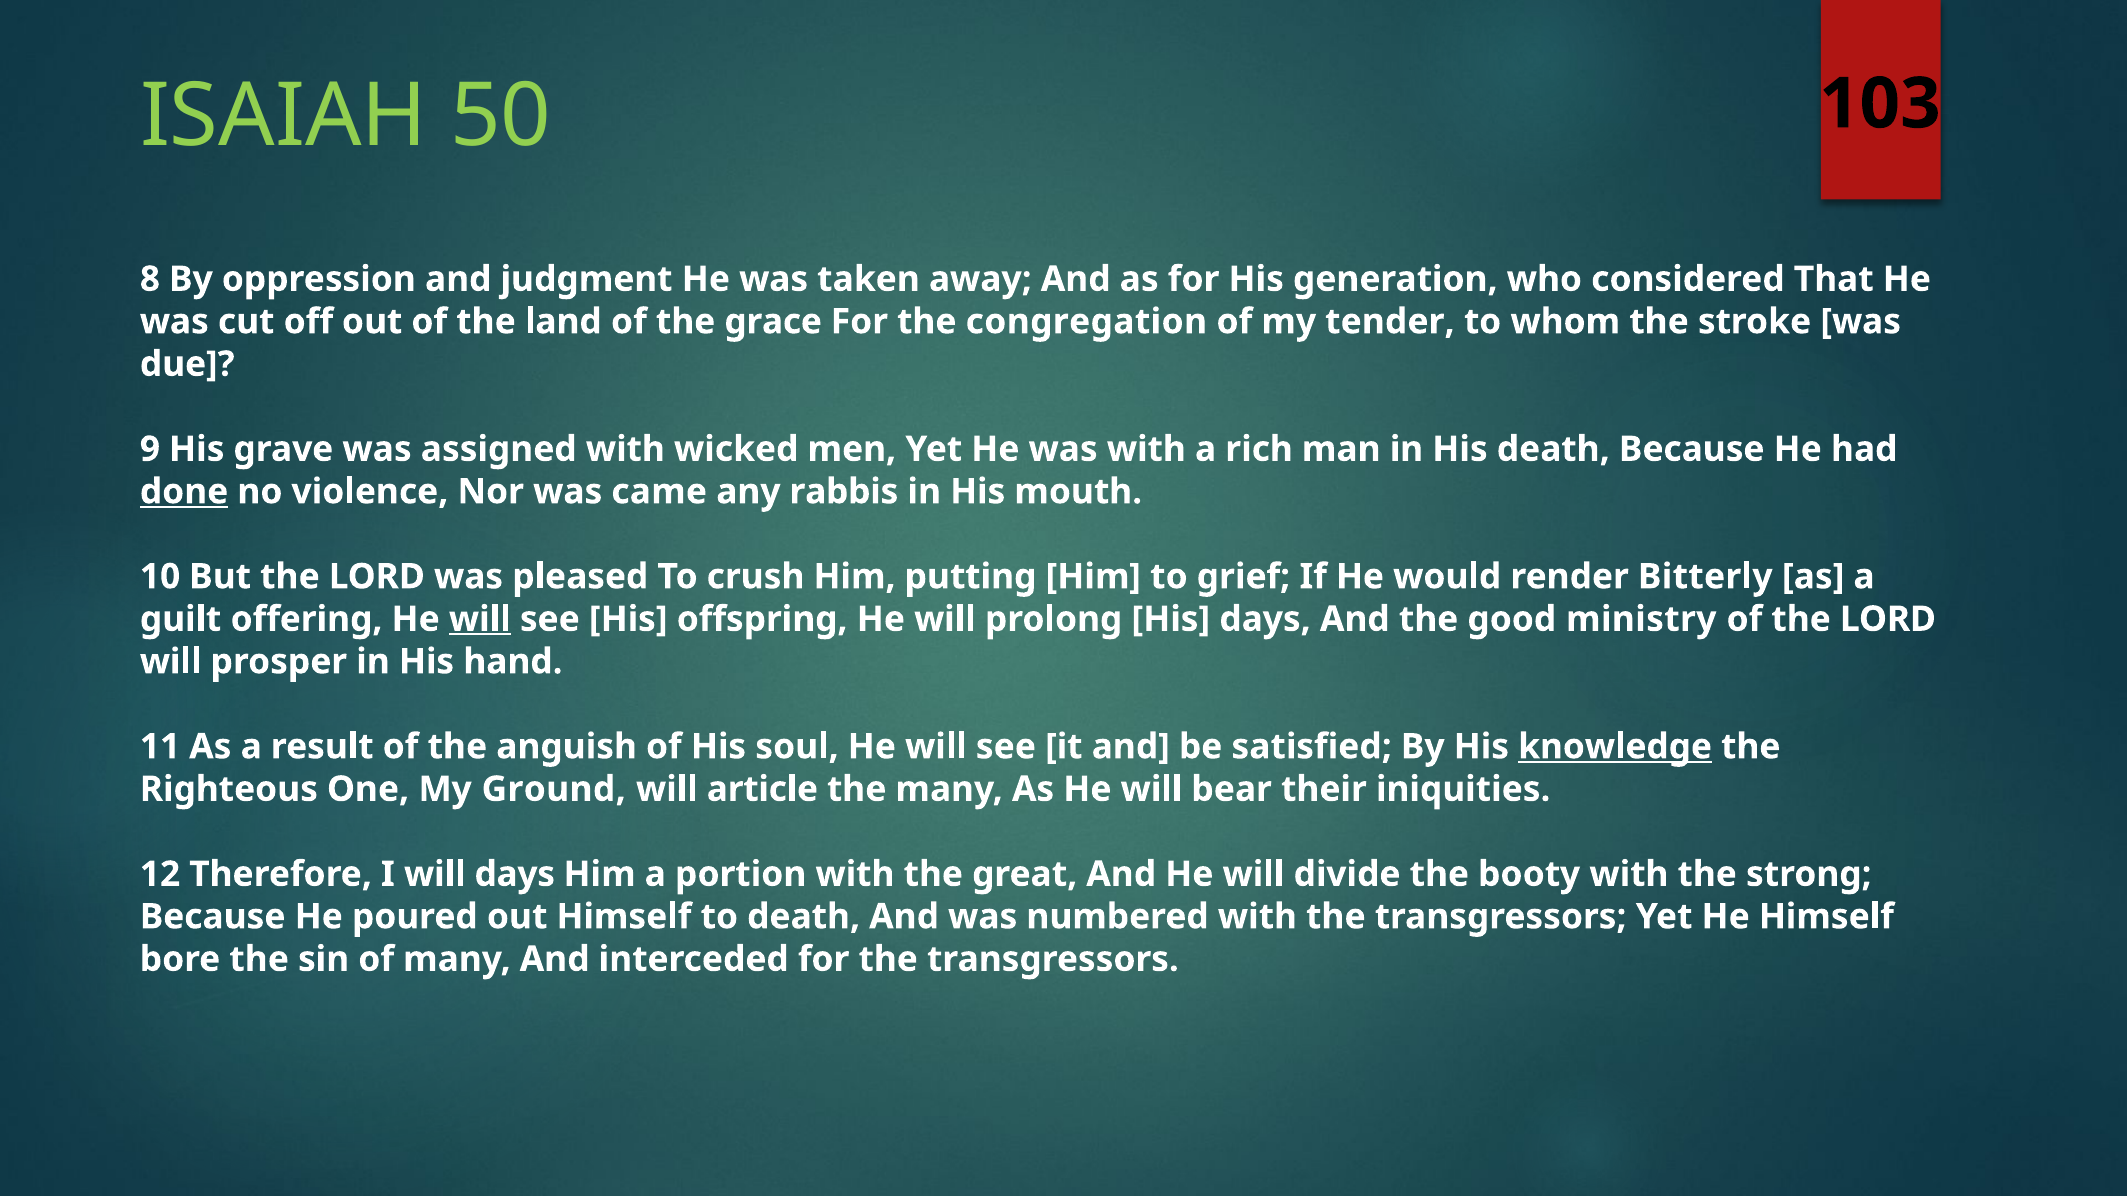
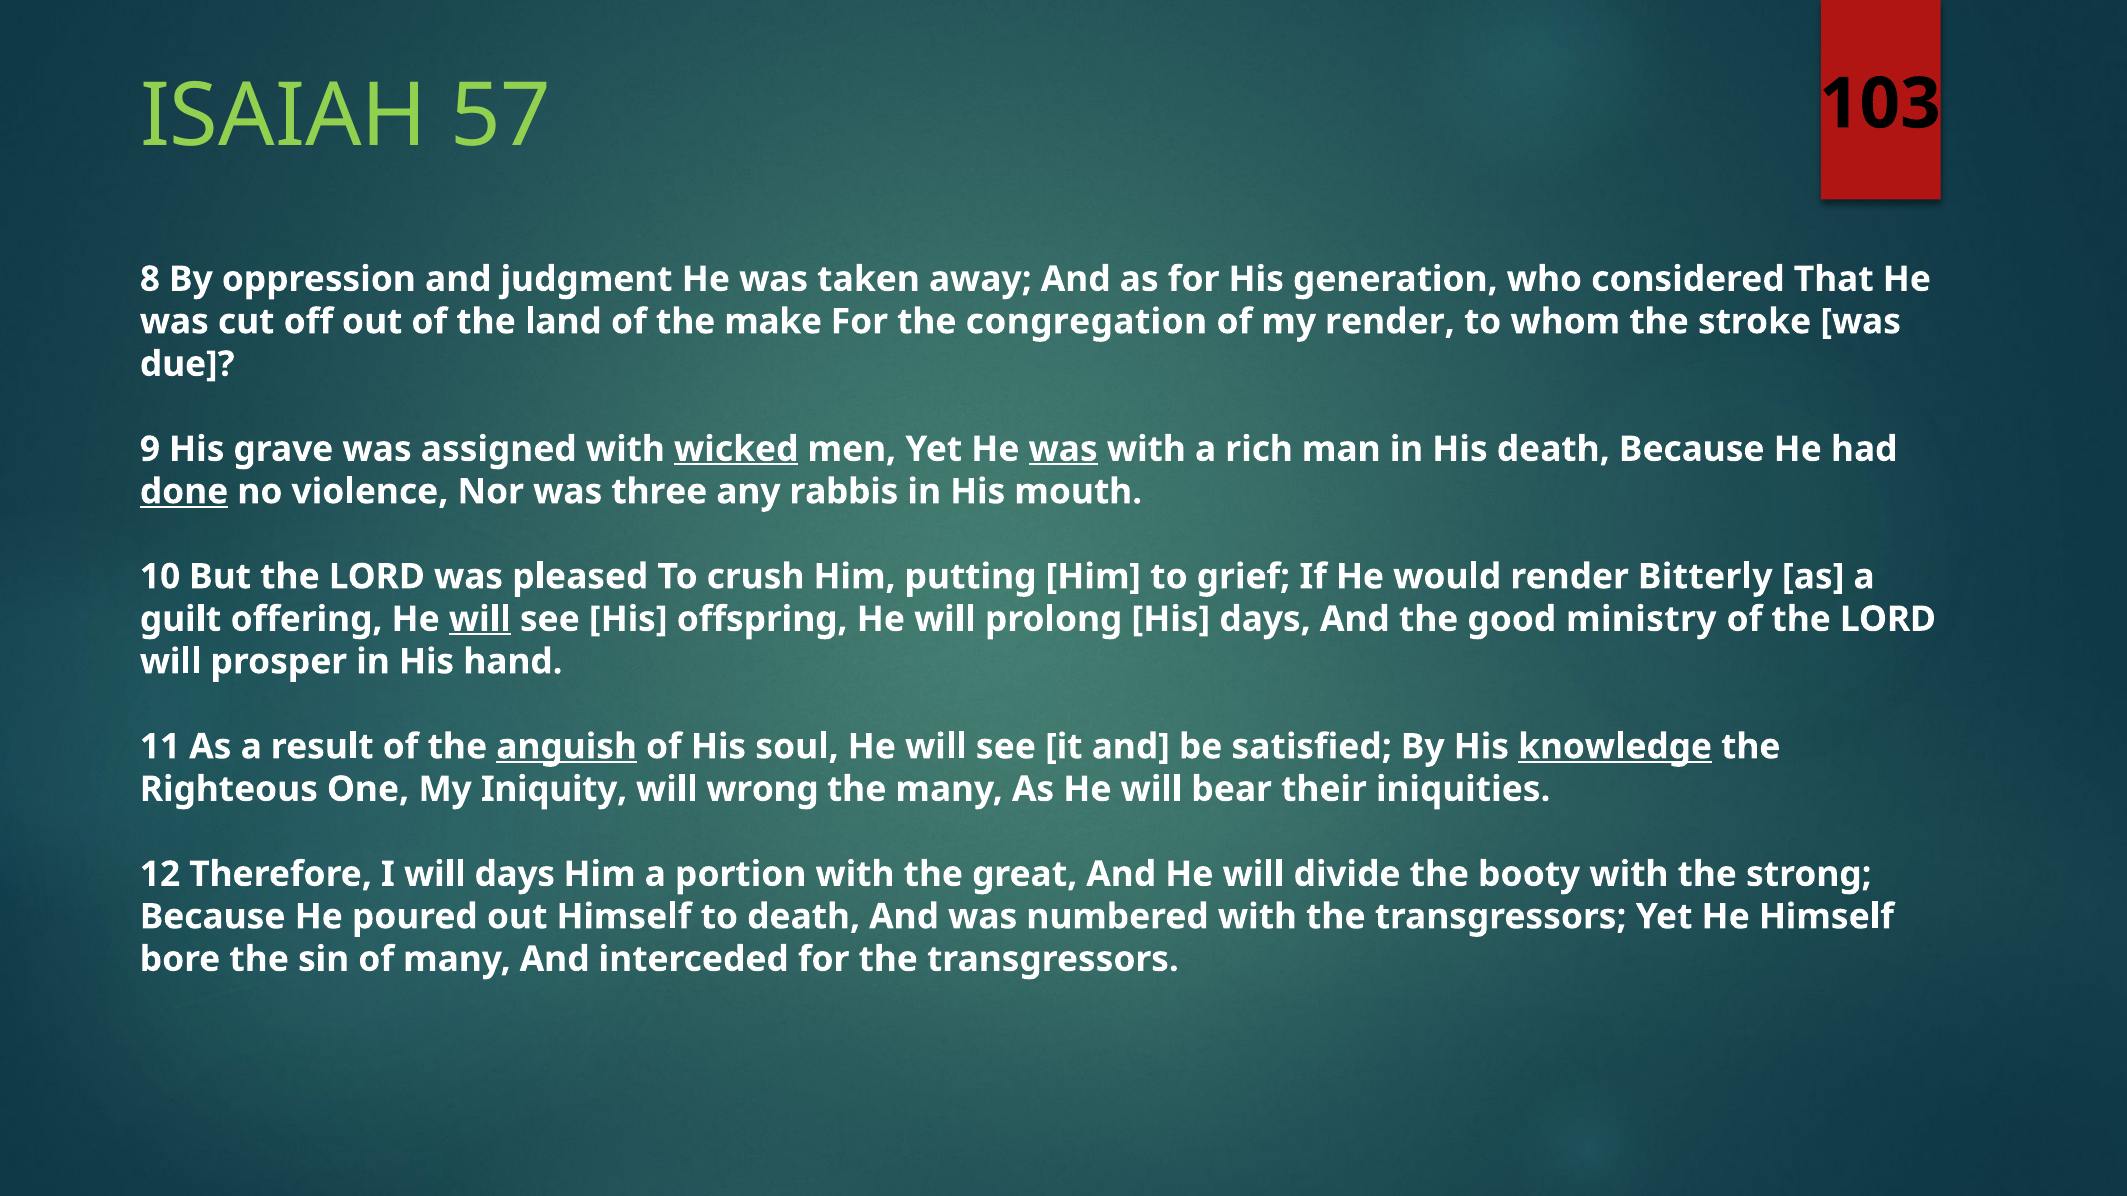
50: 50 -> 57 (501, 116)
grace: grace -> make (773, 322)
my tender: tender -> render (1390, 322)
wicked underline: none -> present (736, 449)
was underline: none -> present (1063, 449)
came: came -> three (659, 492)
anguish underline: none -> present (567, 747)
Ground: Ground -> Iniquity (554, 789)
article: article -> wrong (762, 789)
